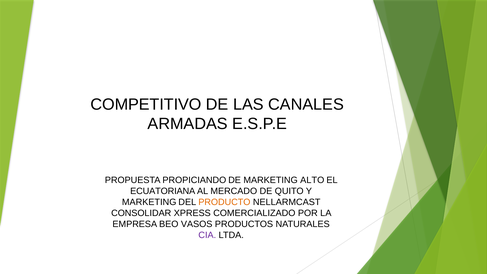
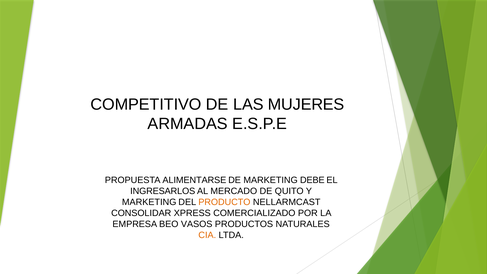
CANALES: CANALES -> MUJERES (306, 104)
PROPICIANDO: PROPICIANDO -> ALIMENTARSE (194, 180)
ALTO: ALTO -> DEBE (312, 180)
ECUATORIANA: ECUATORIANA -> INGRESARLOS (163, 191)
CIA colour: purple -> orange (207, 235)
